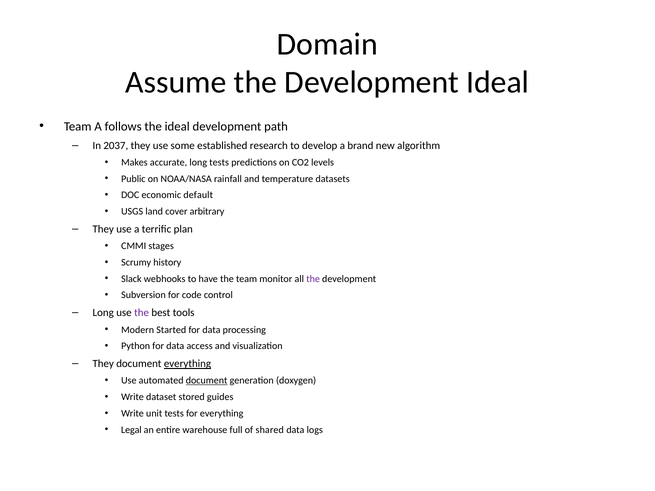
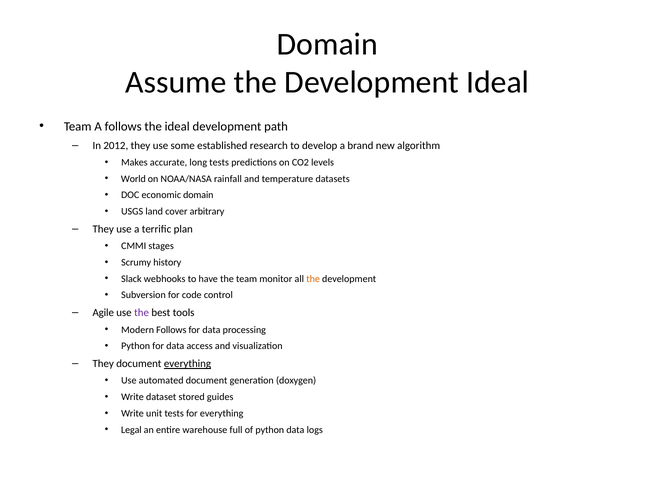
2037: 2037 -> 2012 (116, 146)
Public: Public -> World (133, 179)
economic default: default -> domain (198, 195)
the colour: purple -> orange (313, 279)
Long: Long -> Agile (103, 313)
Modern Started: Started -> Follows (171, 330)
document underline: present -> none (207, 381)
of shared: shared -> python (270, 430)
